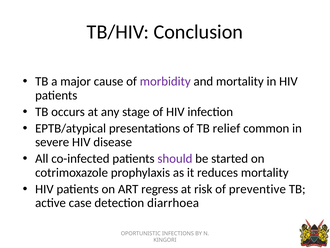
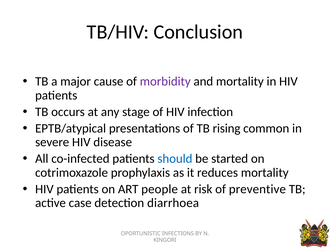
relief: relief -> rising (227, 128)
should colour: purple -> blue (175, 158)
regress: regress -> people (160, 189)
